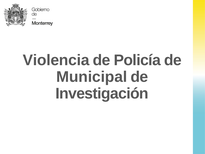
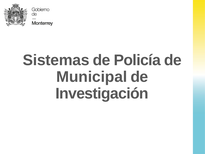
Violencia: Violencia -> Sistemas (56, 60)
